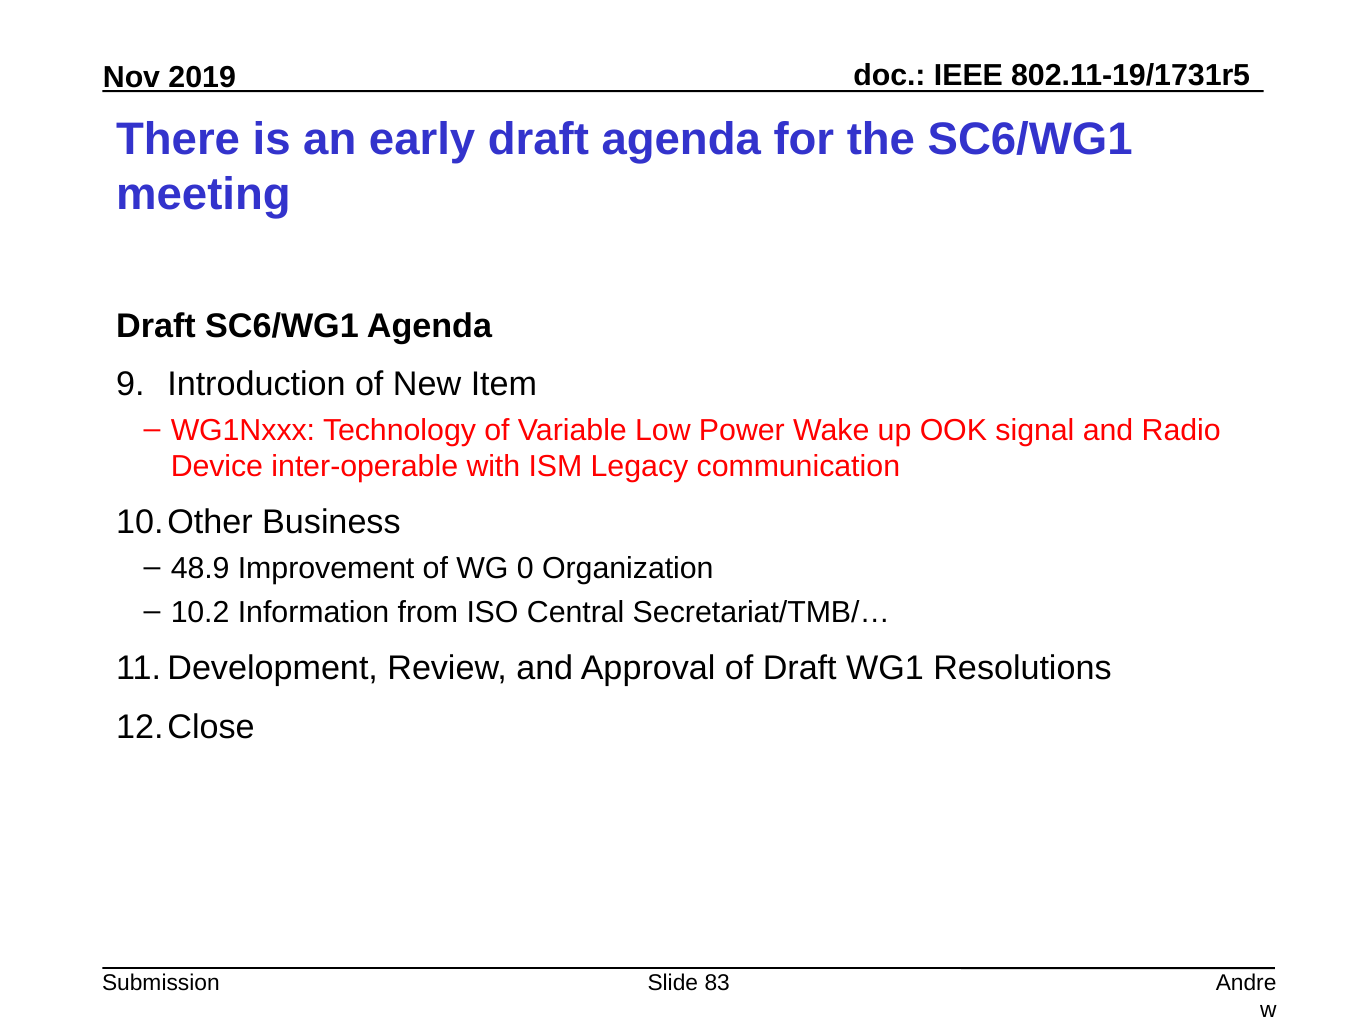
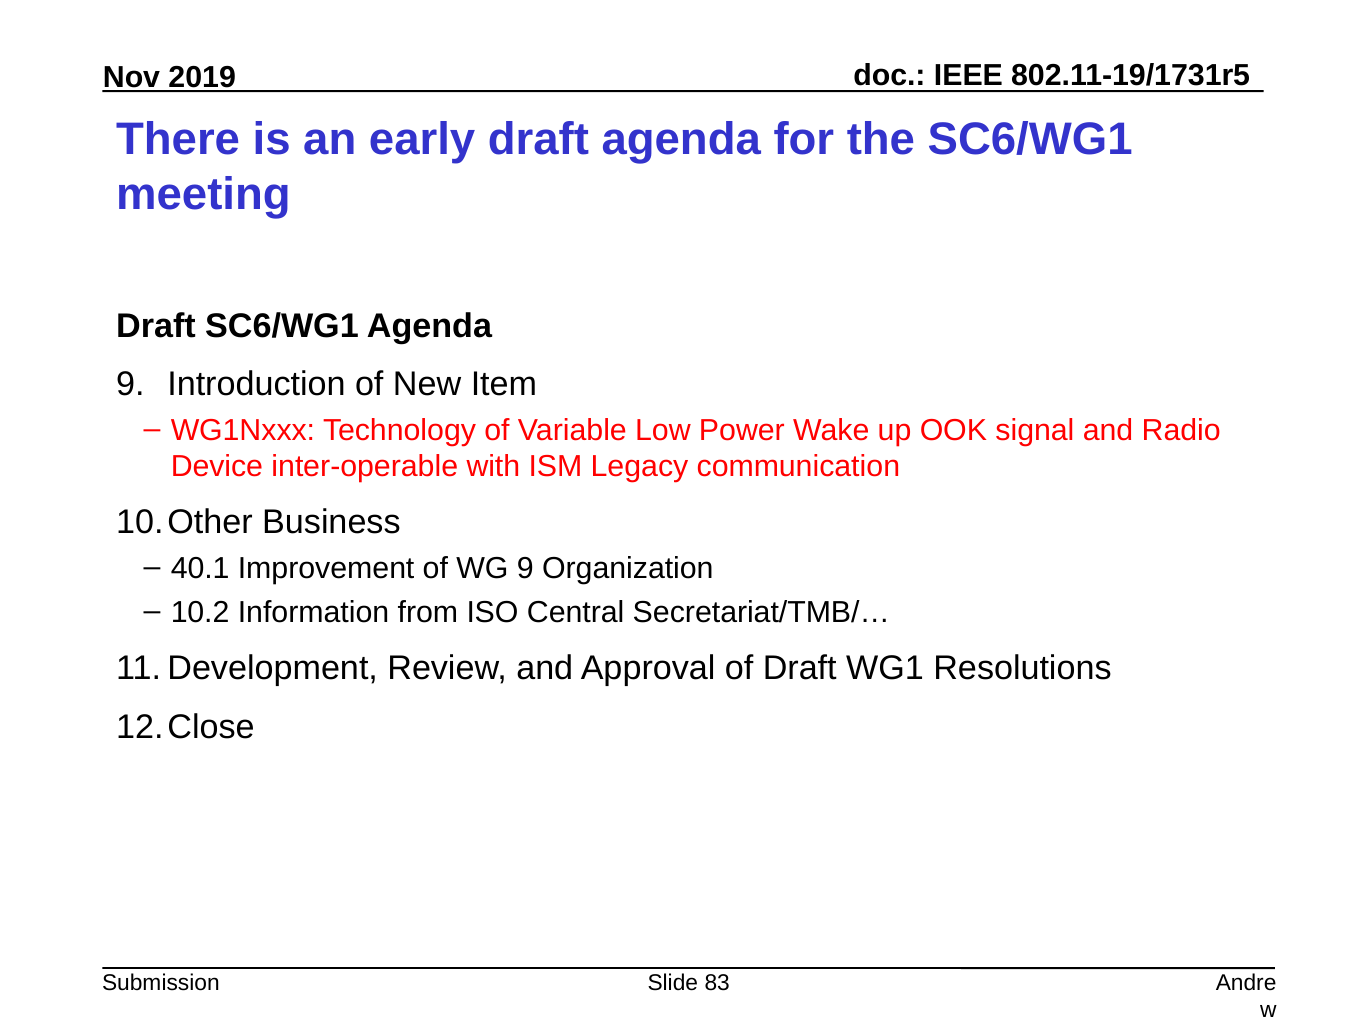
48.9: 48.9 -> 40.1 (200, 568)
WG 0: 0 -> 9 (525, 568)
